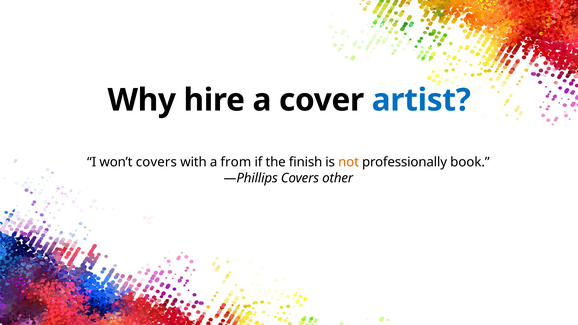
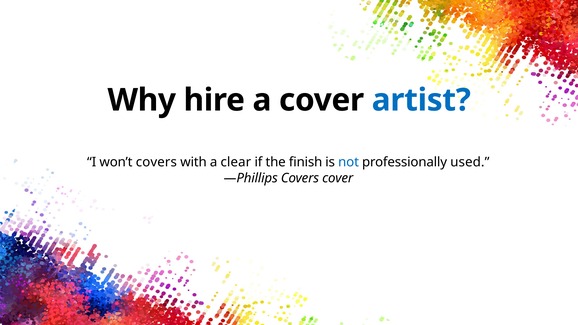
from: from -> clear (236, 162)
not colour: orange -> blue (349, 162)
book: book -> used (470, 162)
Covers other: other -> cover (338, 178)
